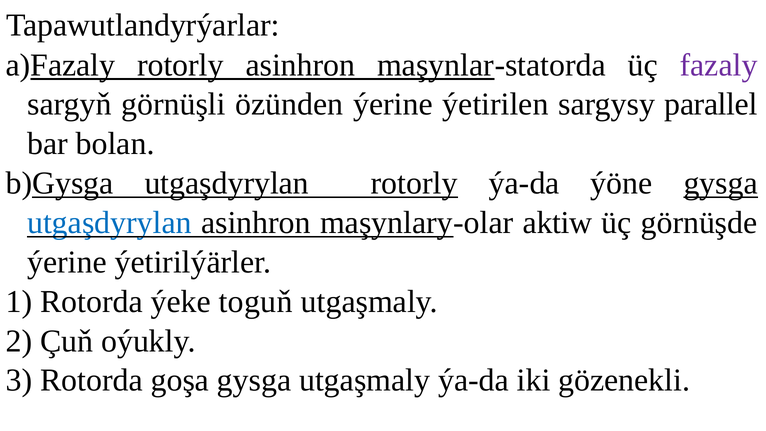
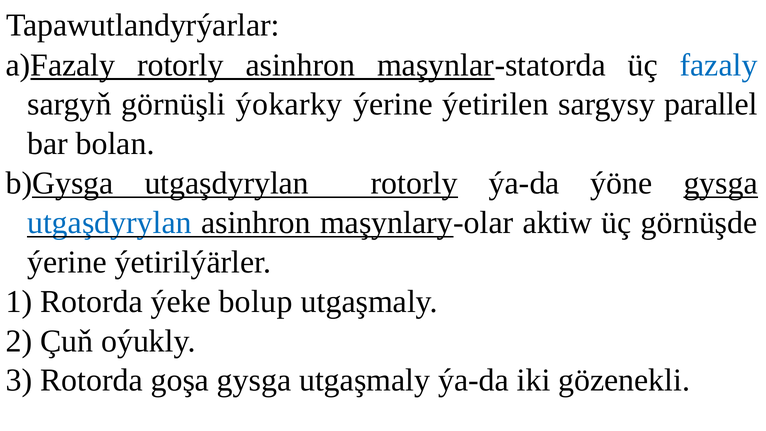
fazaly colour: purple -> blue (719, 65)
özünden: özünden -> ýokarky (289, 104)
toguň: toguň -> bolup (256, 302)
